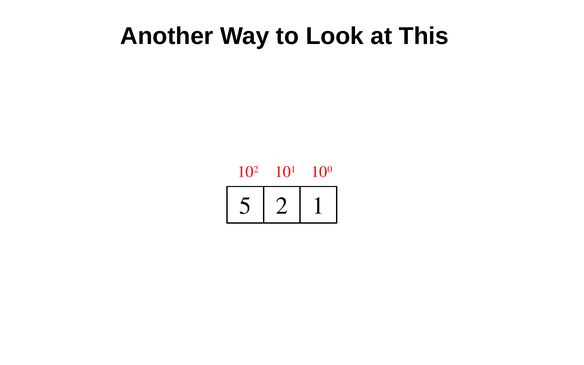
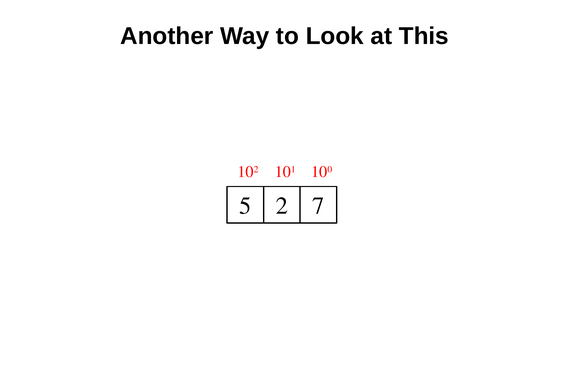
1: 1 -> 7 (318, 206)
